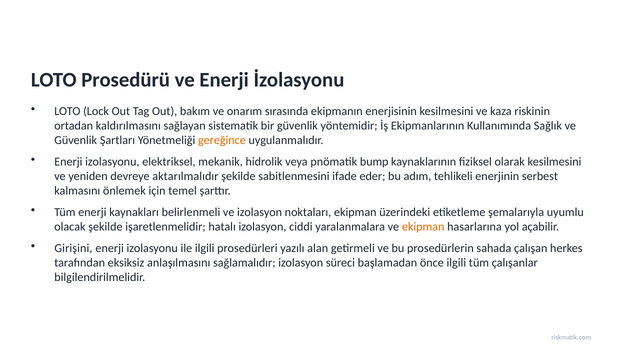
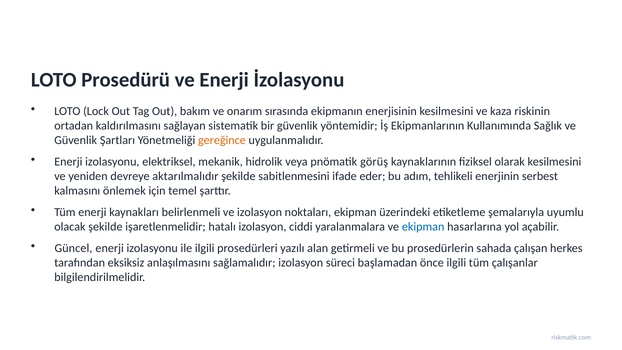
bump: bump -> görüş (374, 162)
ekipman colour: orange -> blue (423, 227)
Girişini: Girişini -> Güncel (73, 248)
